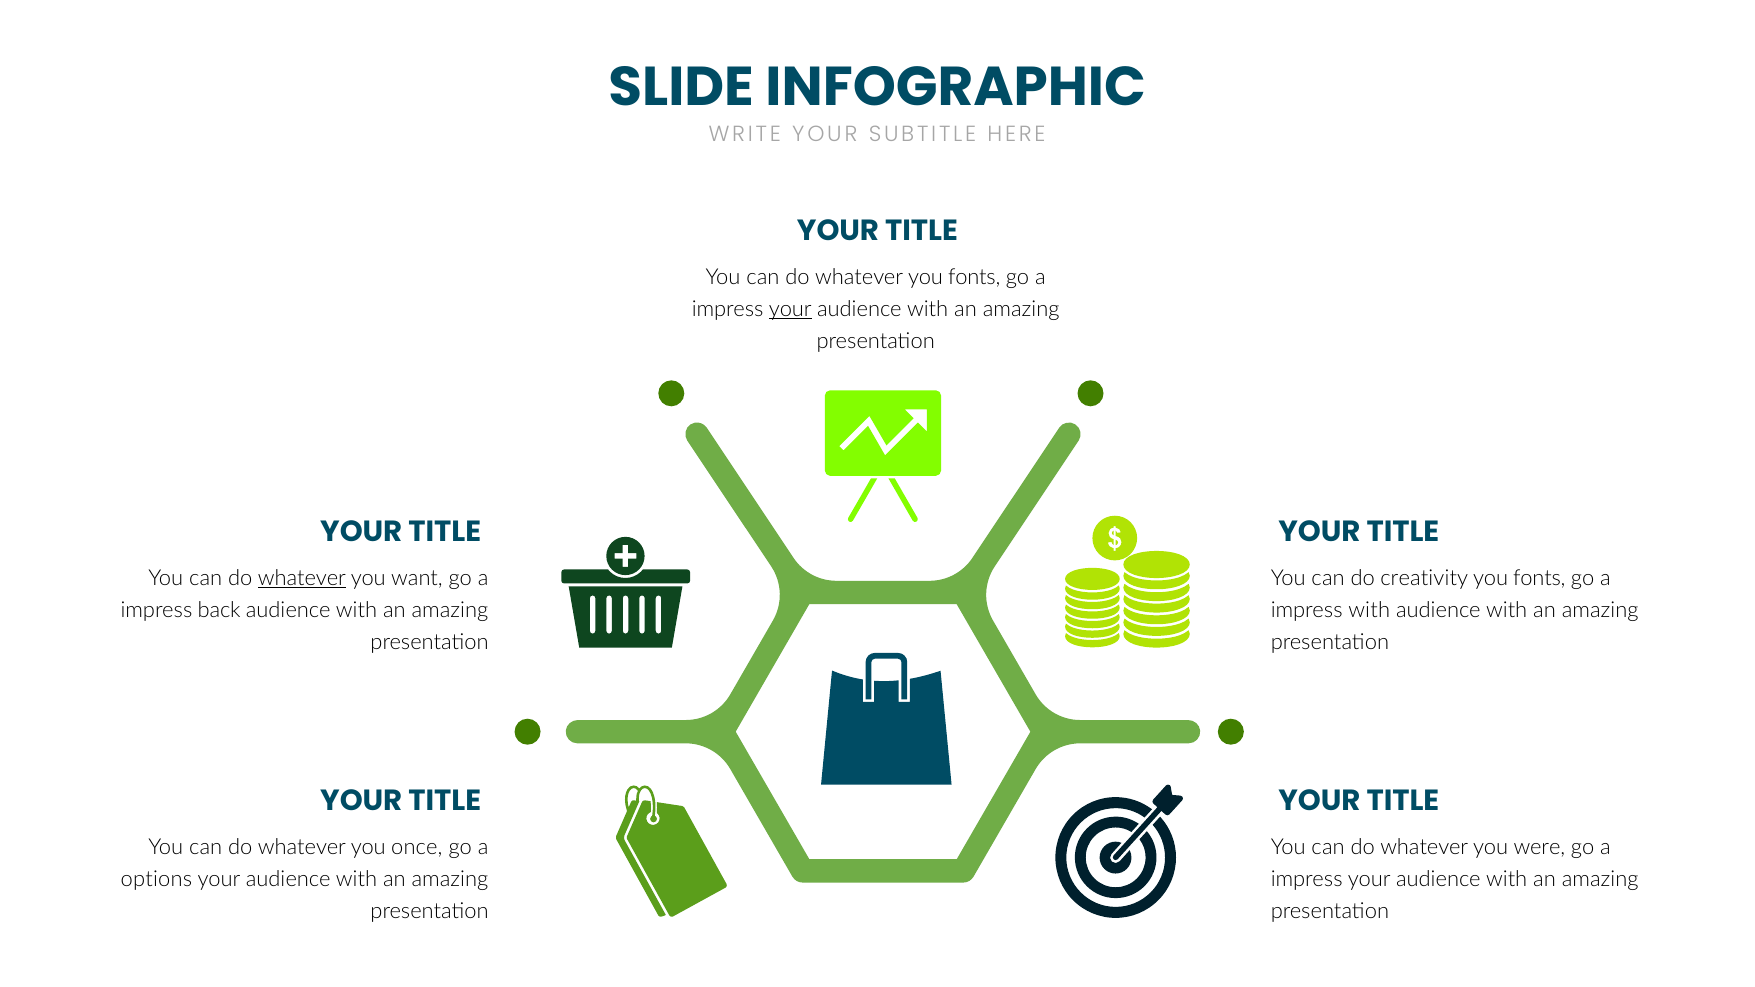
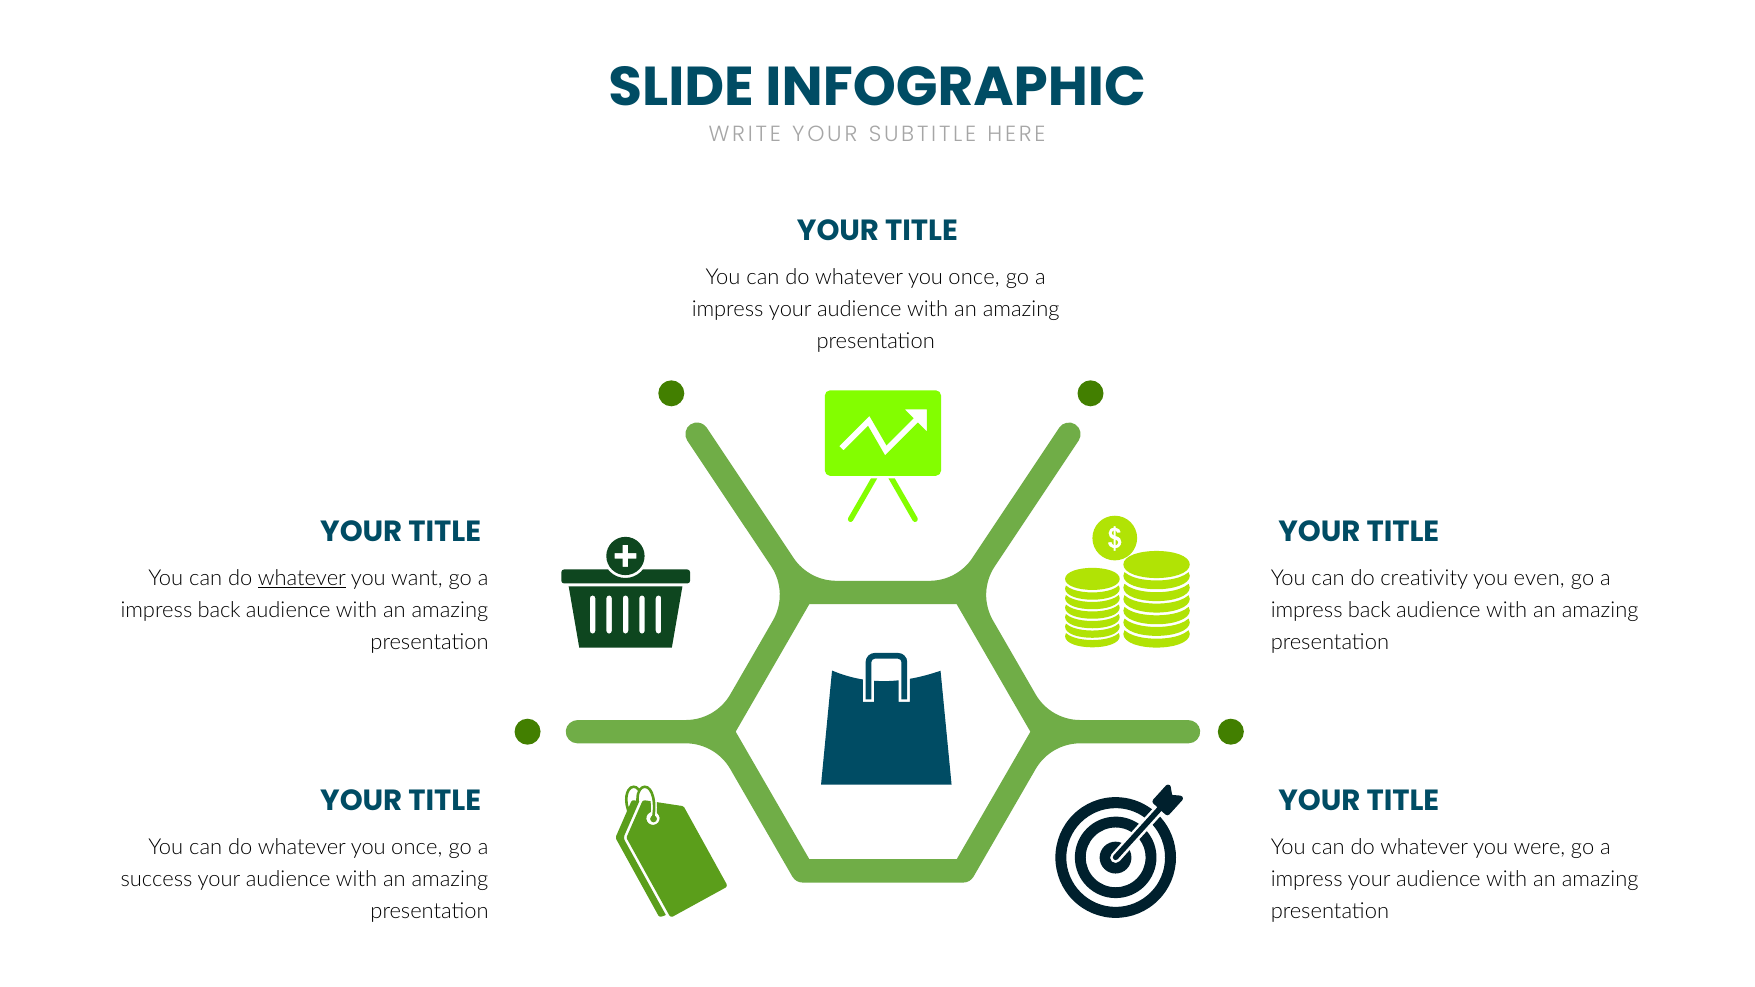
fonts: fonts -> once (974, 277)
your underline: present -> none (790, 309)
fonts: fonts -> even (1539, 578)
with: with -> back (1369, 610)
options: options -> success (156, 880)
